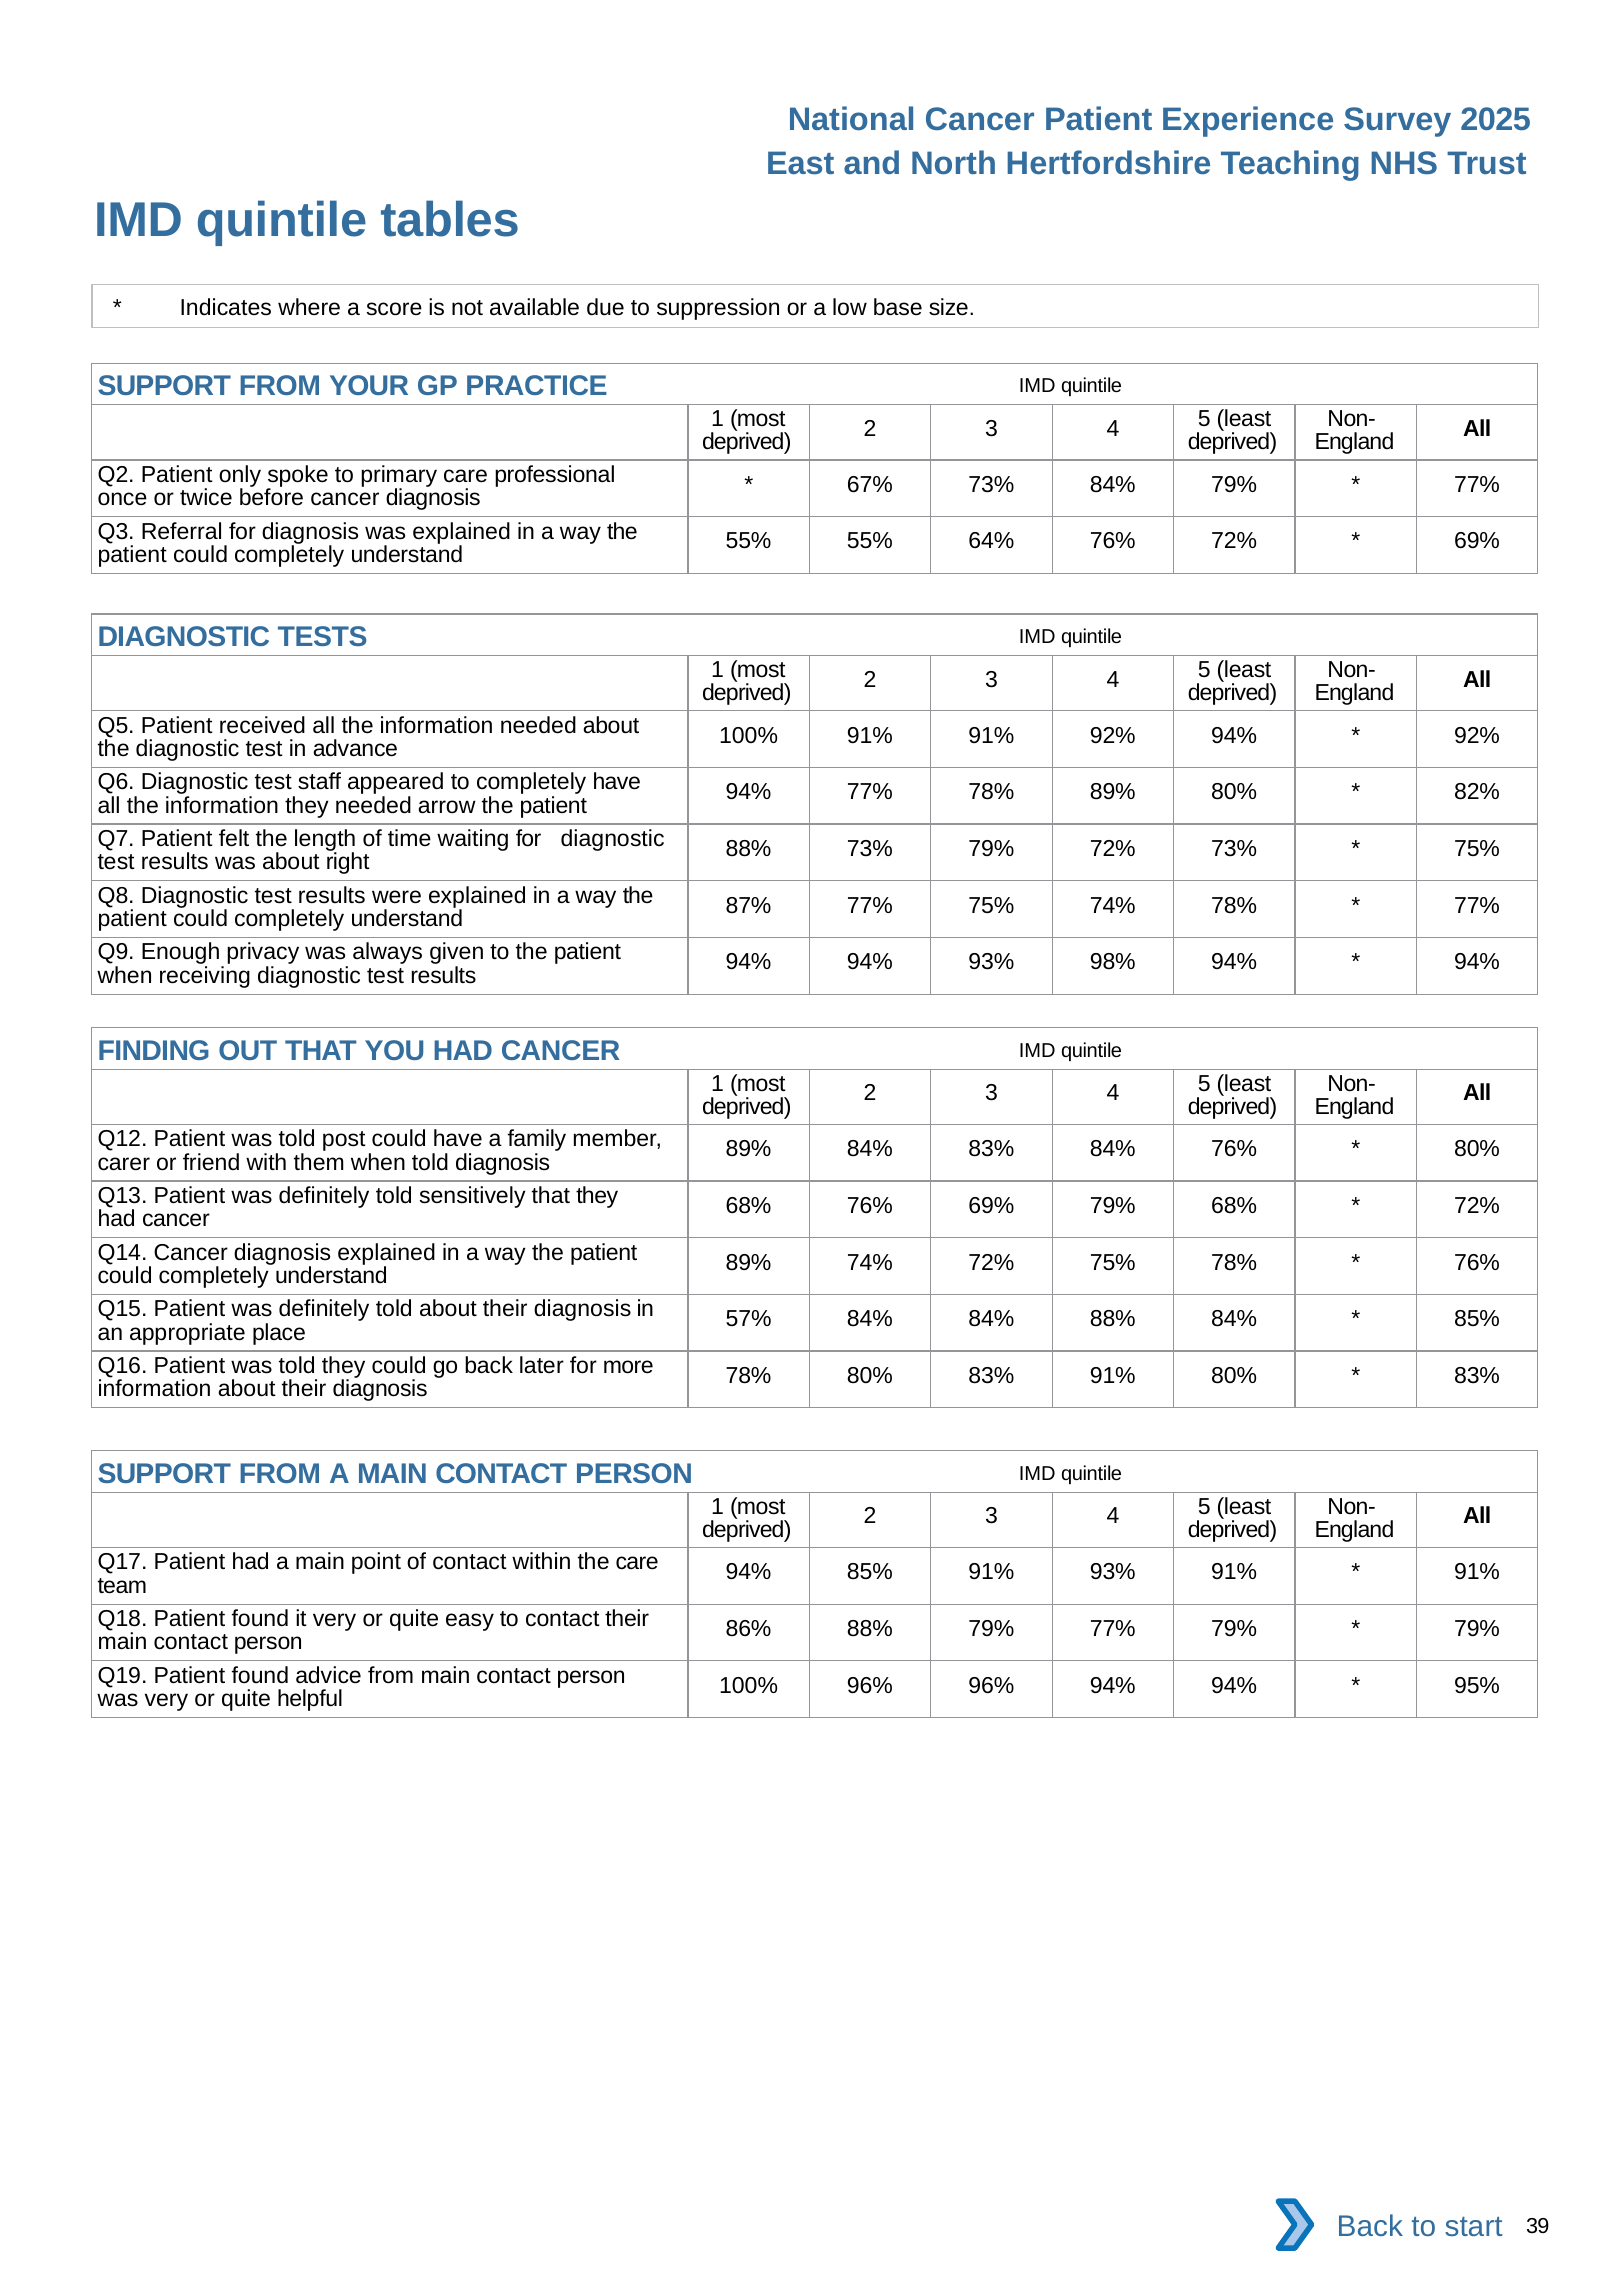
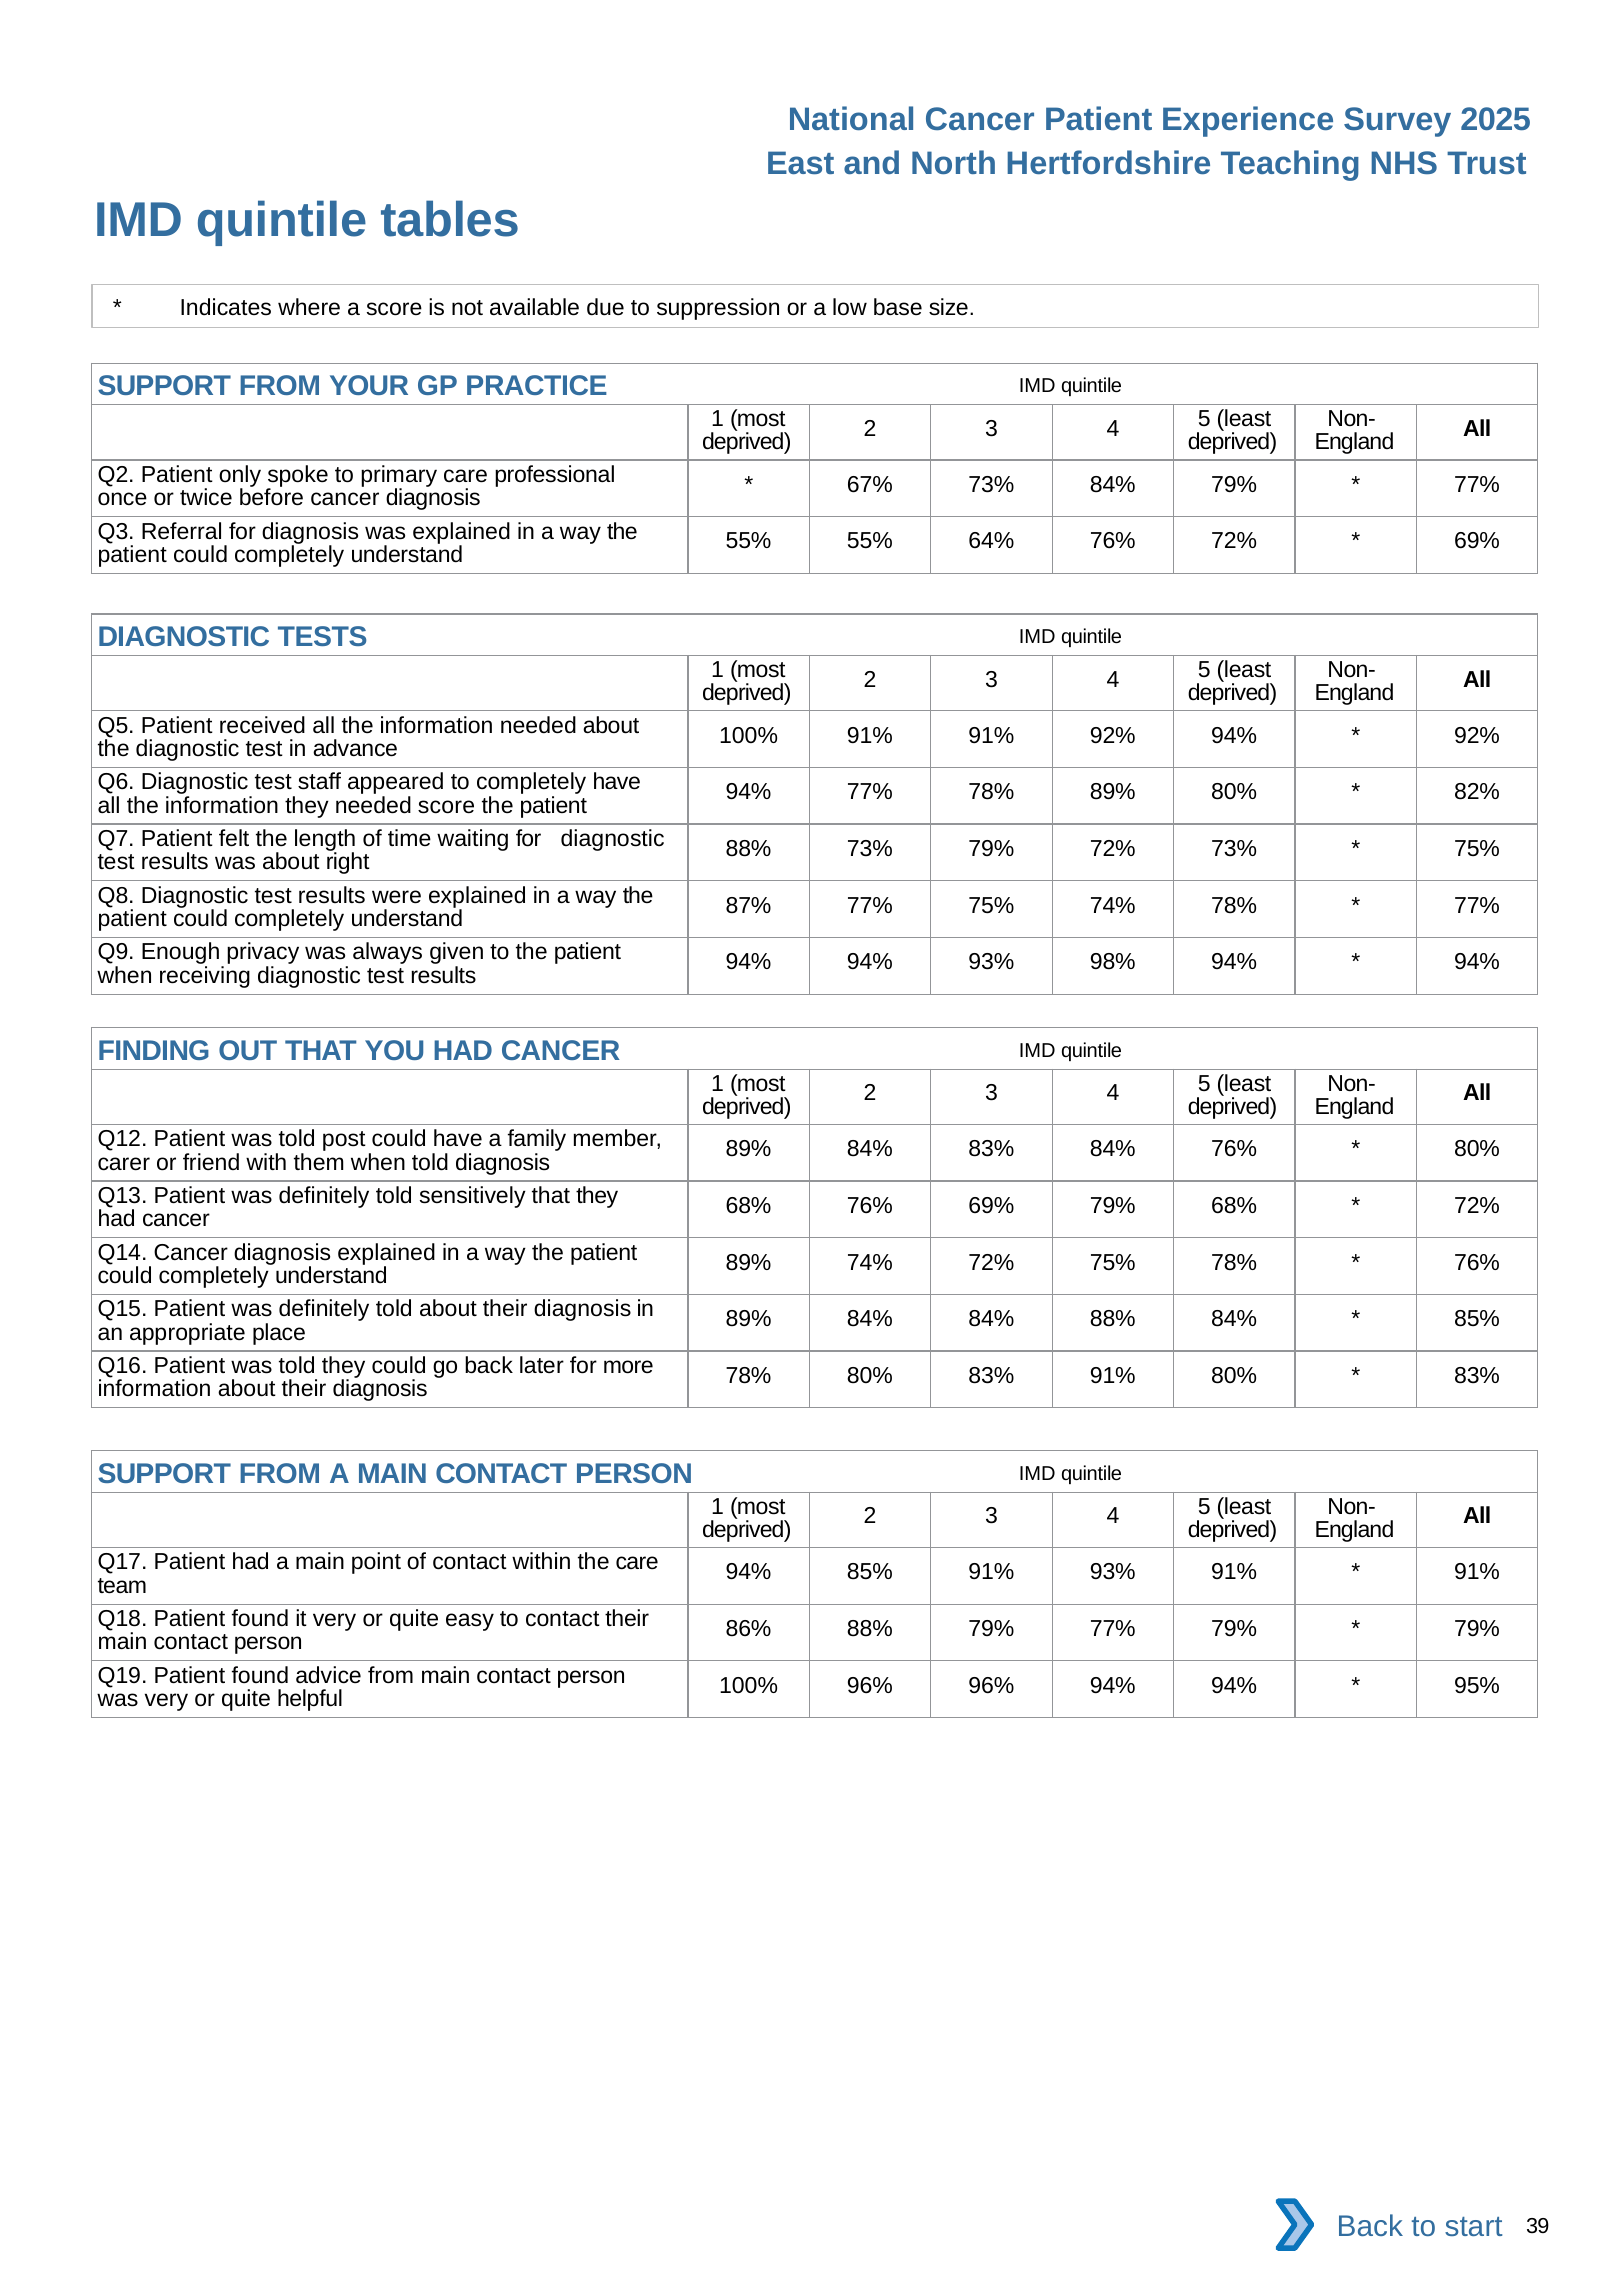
needed arrow: arrow -> score (447, 806)
57%: 57% -> 89% (749, 1319)
